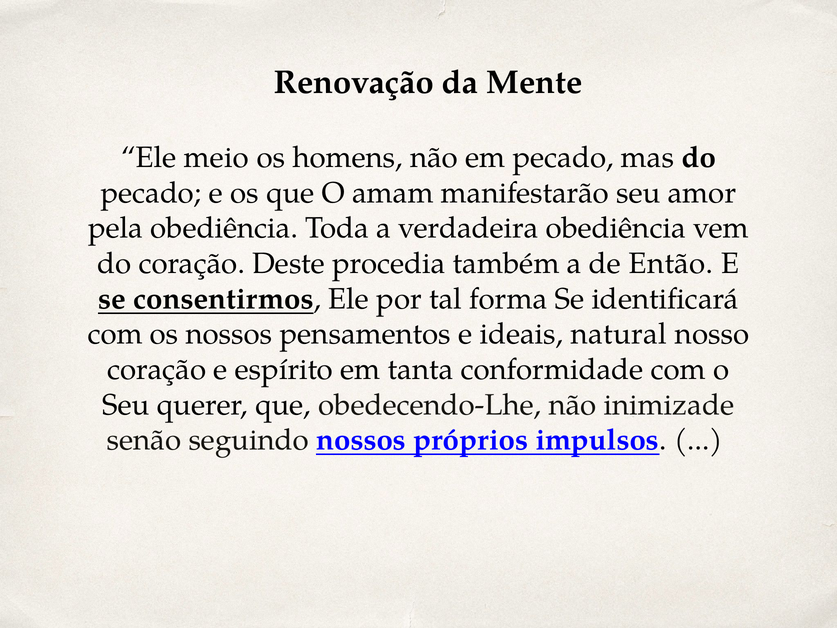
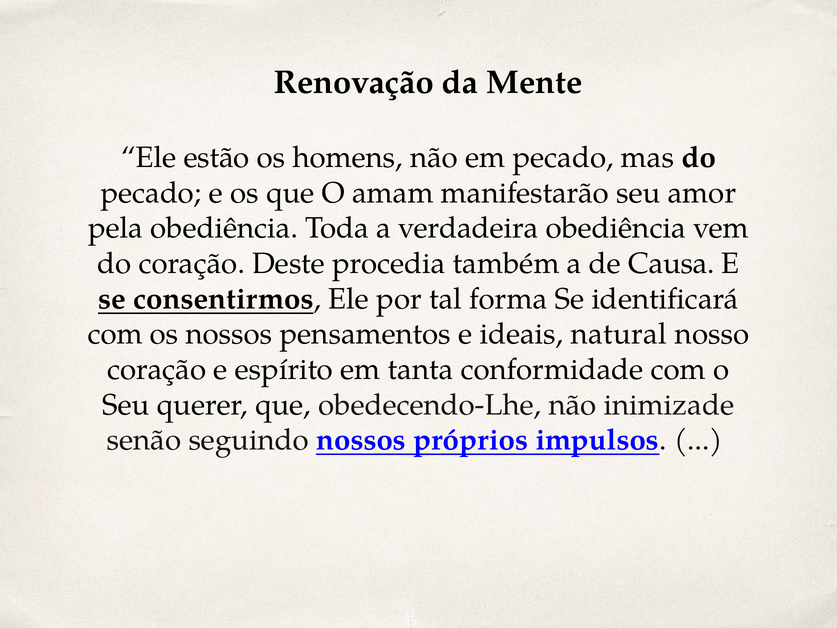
meio: meio -> estão (217, 158)
Então: Então -> Causa (671, 263)
